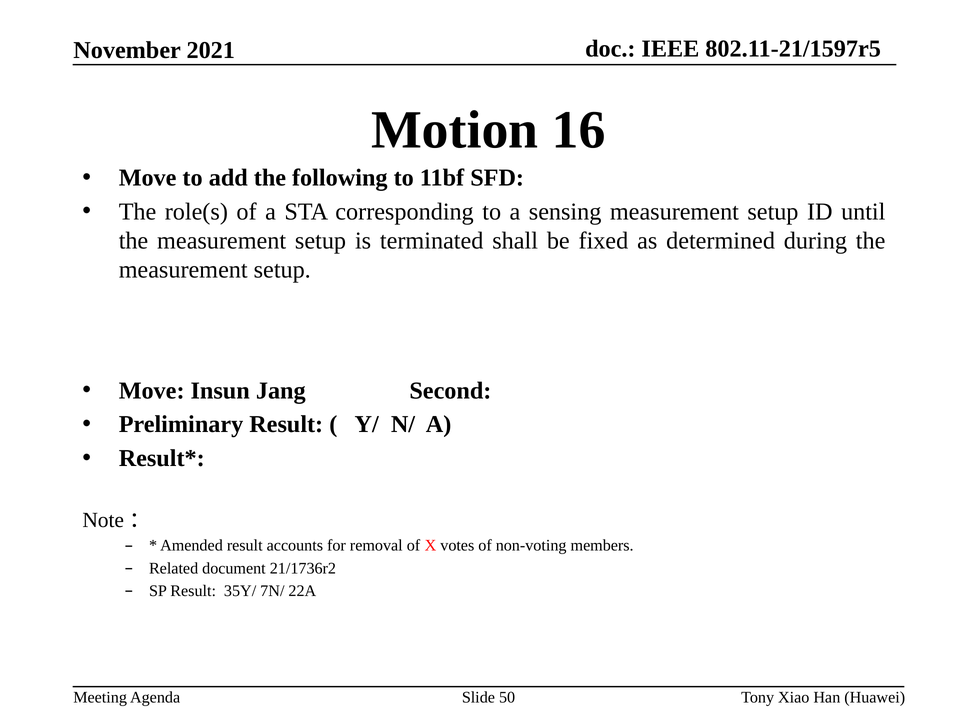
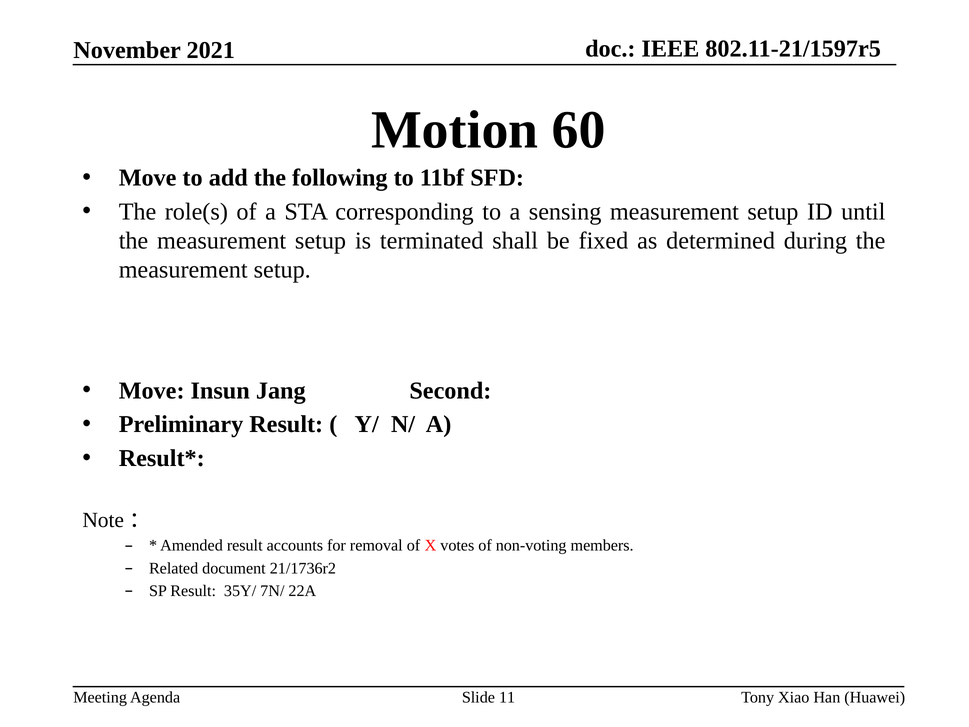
16: 16 -> 60 (579, 130)
50: 50 -> 11 (507, 697)
